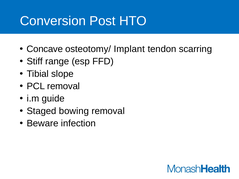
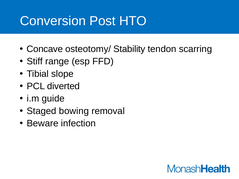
Implant: Implant -> Stability (129, 49)
PCL removal: removal -> diverted (64, 86)
